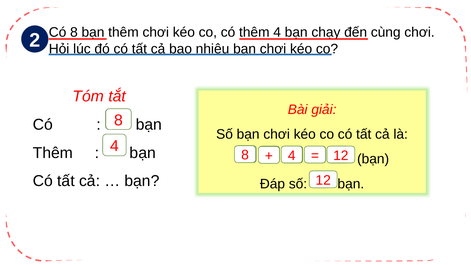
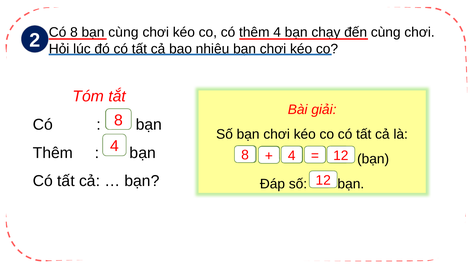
thêm: thêm -> cùng (123, 32)
